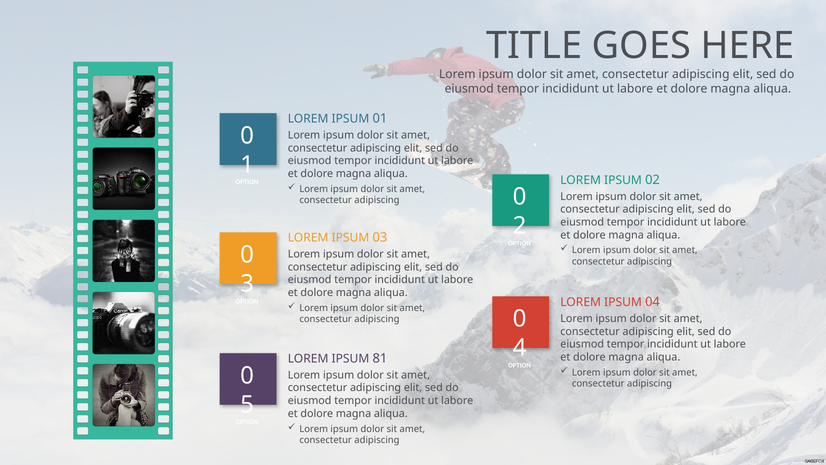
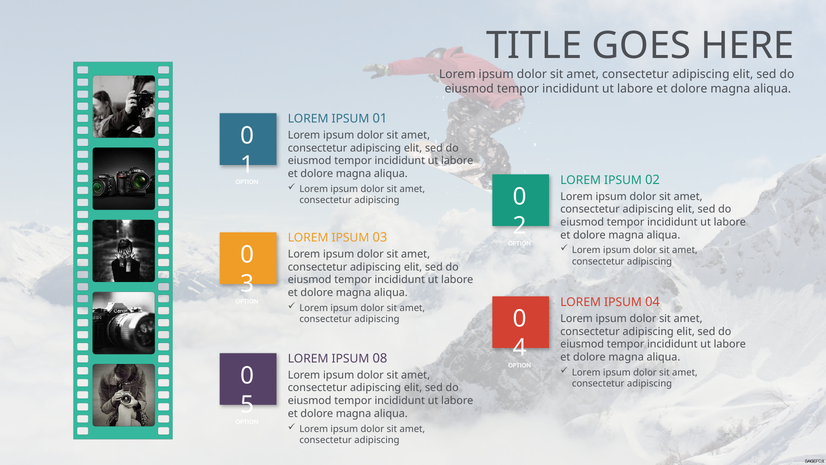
81: 81 -> 08 (380, 358)
